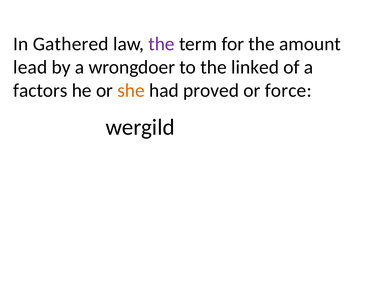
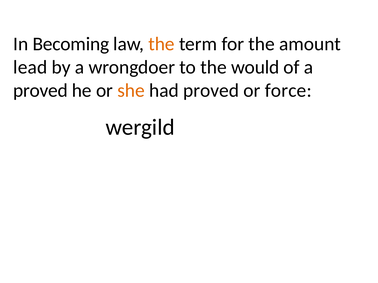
Gathered: Gathered -> Becoming (71, 44)
the colour: purple -> orange (161, 44)
linked: linked -> would (255, 67)
factors: factors -> proved (40, 91)
